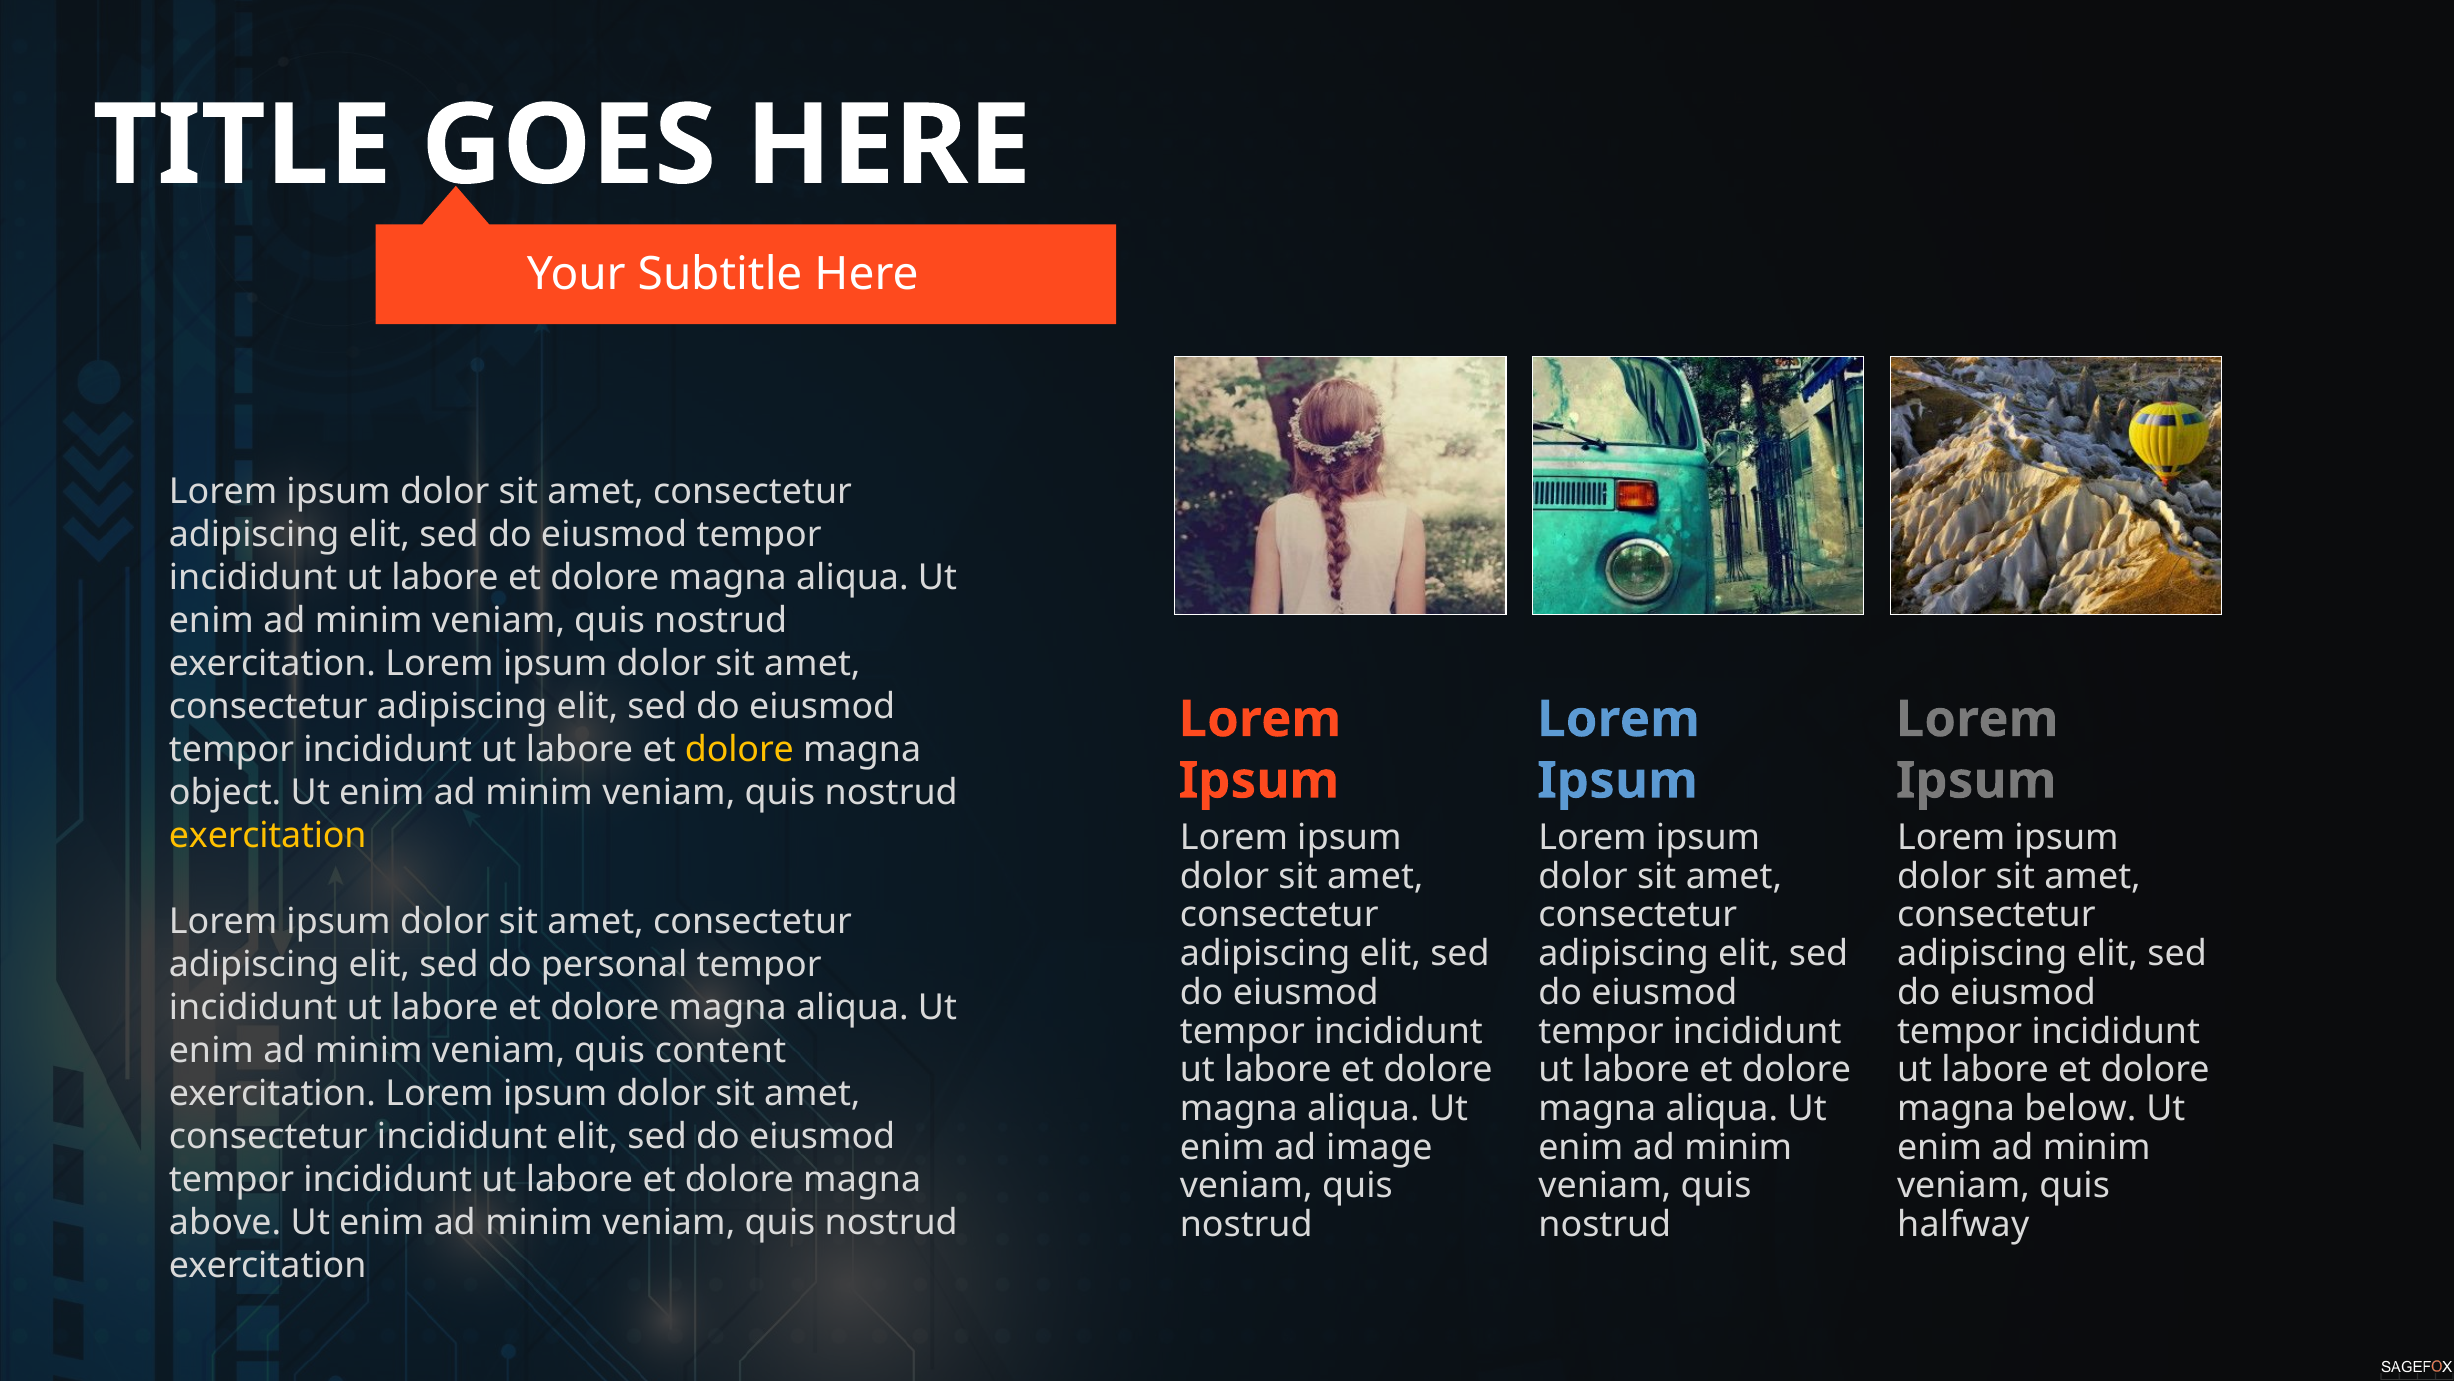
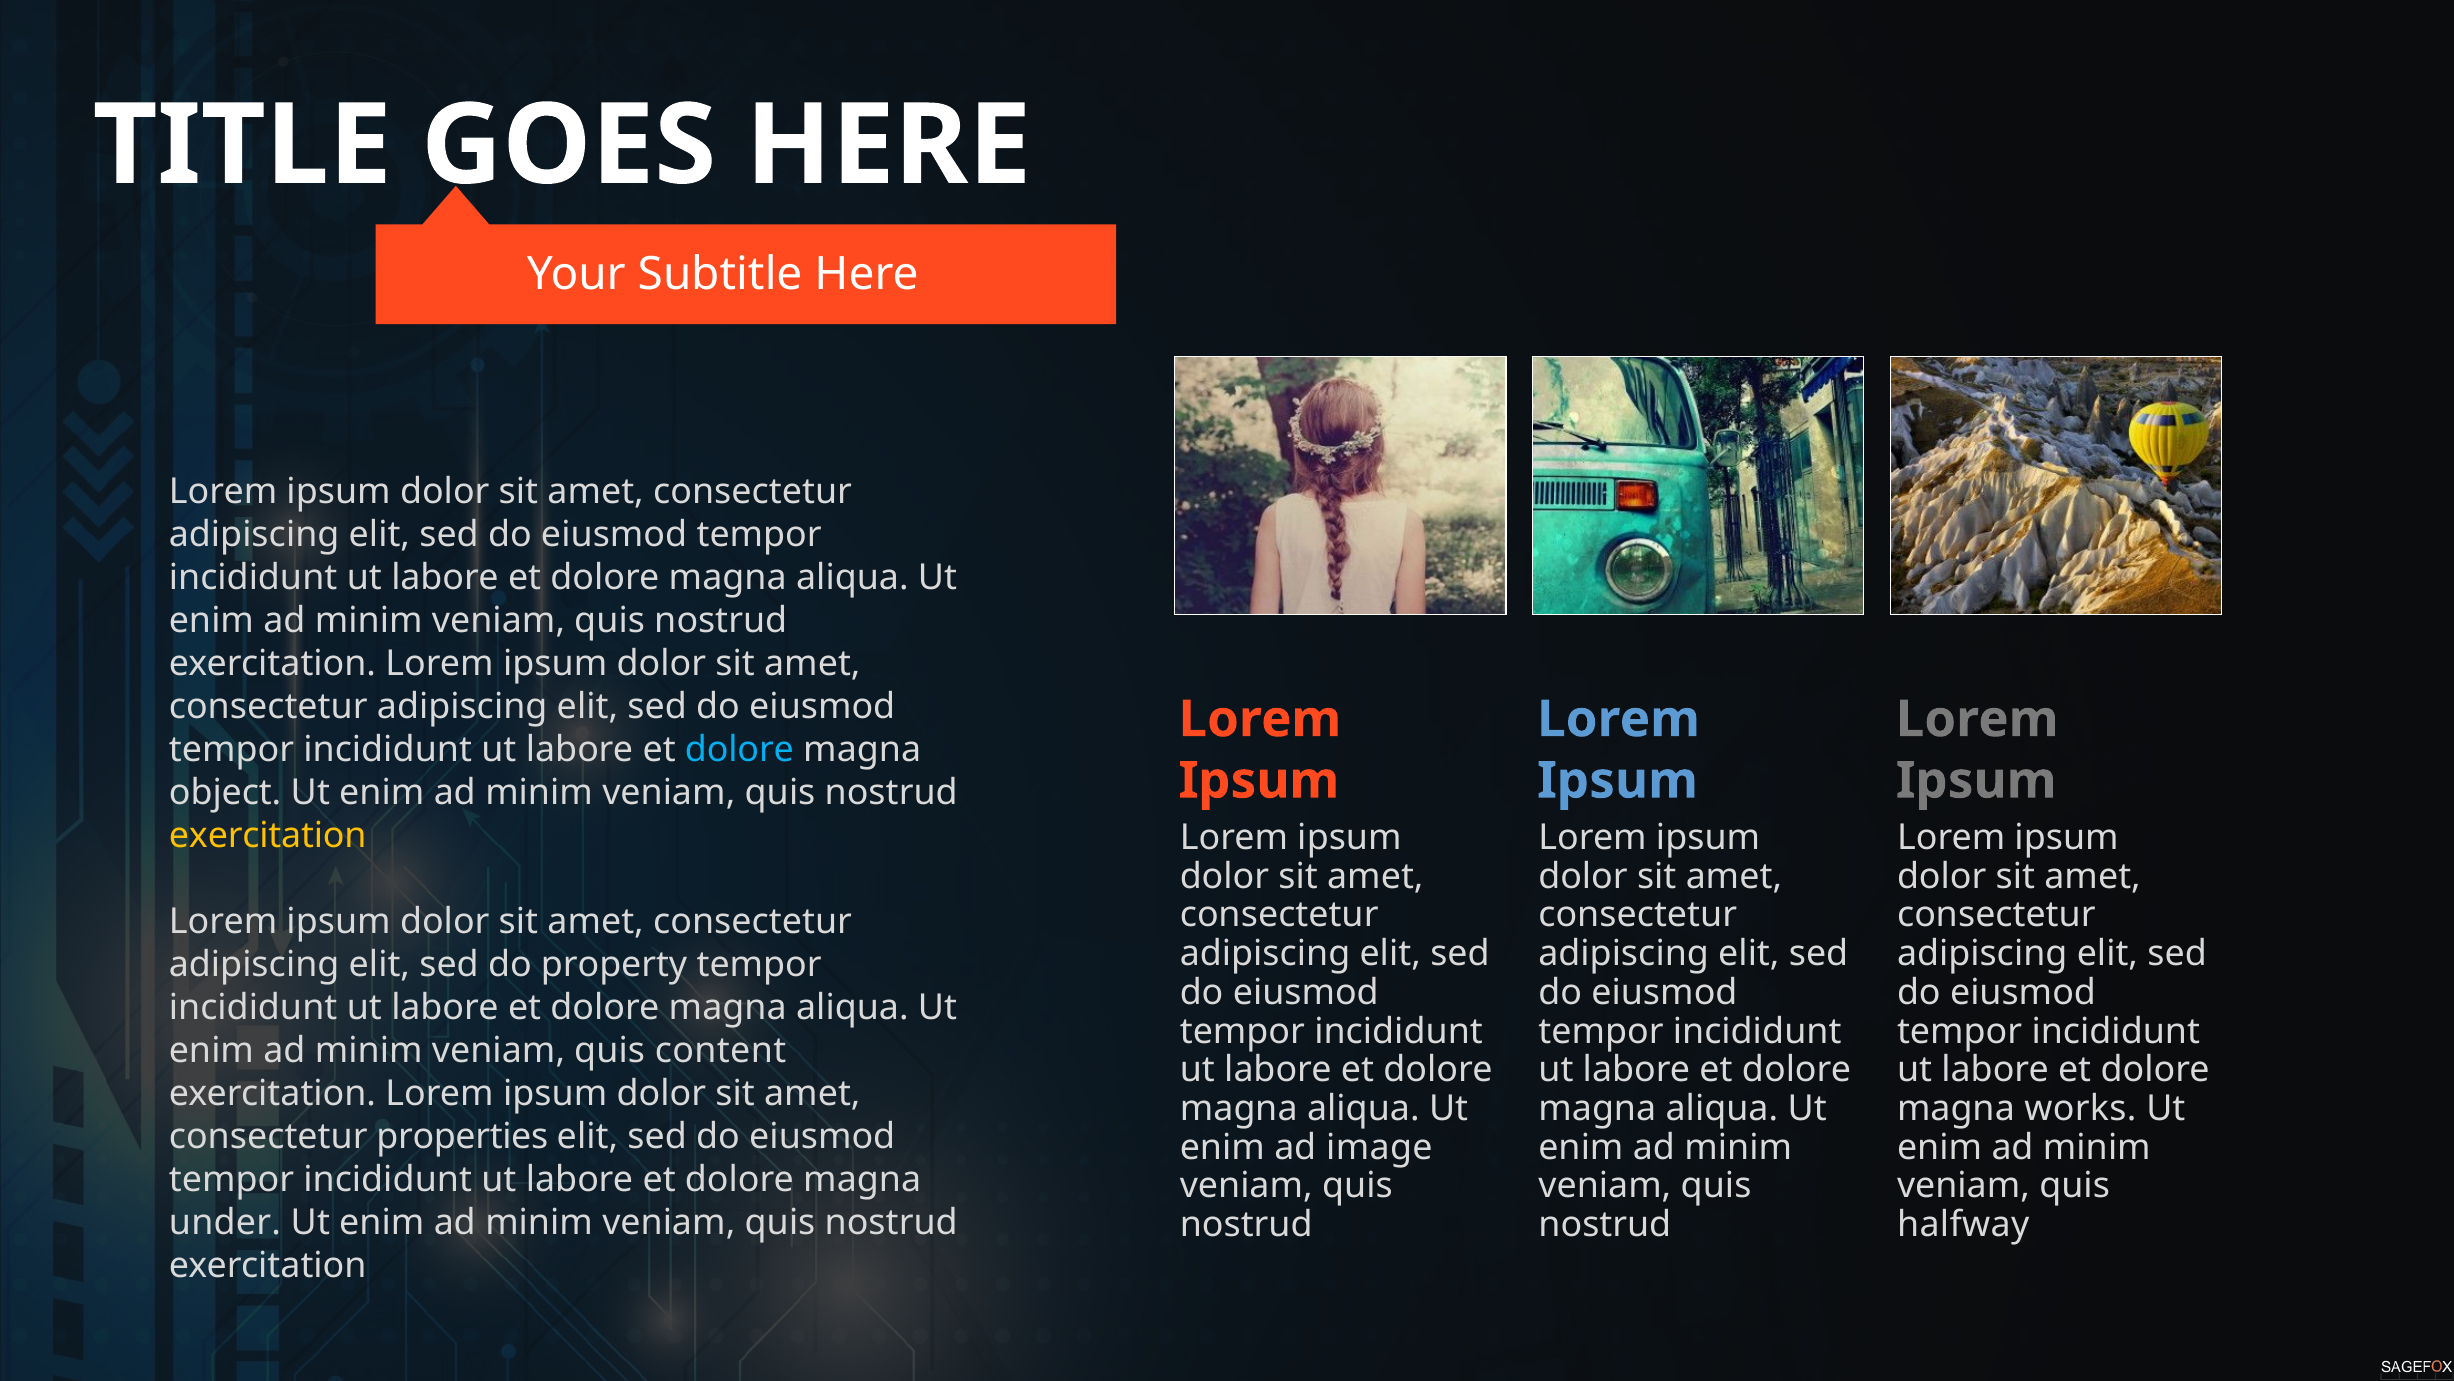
dolore colour: yellow -> light blue (739, 750)
personal: personal -> property (614, 964)
below: below -> works (2080, 1108)
consectetur incididunt: incididunt -> properties (462, 1136)
above: above -> under (225, 1222)
